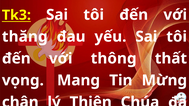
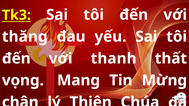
thông: thông -> thanh (114, 59)
